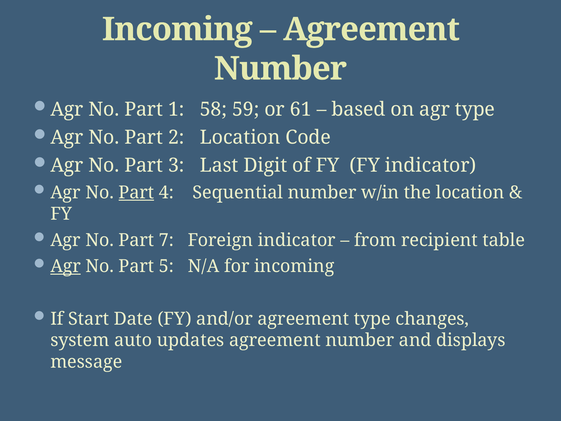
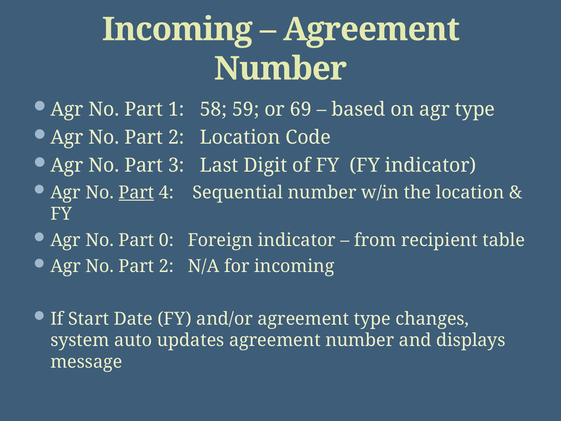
61: 61 -> 69 (301, 109)
7: 7 -> 0 (166, 240)
Agr underline: present -> none (66, 266)
5: 5 -> 2 (166, 266)
